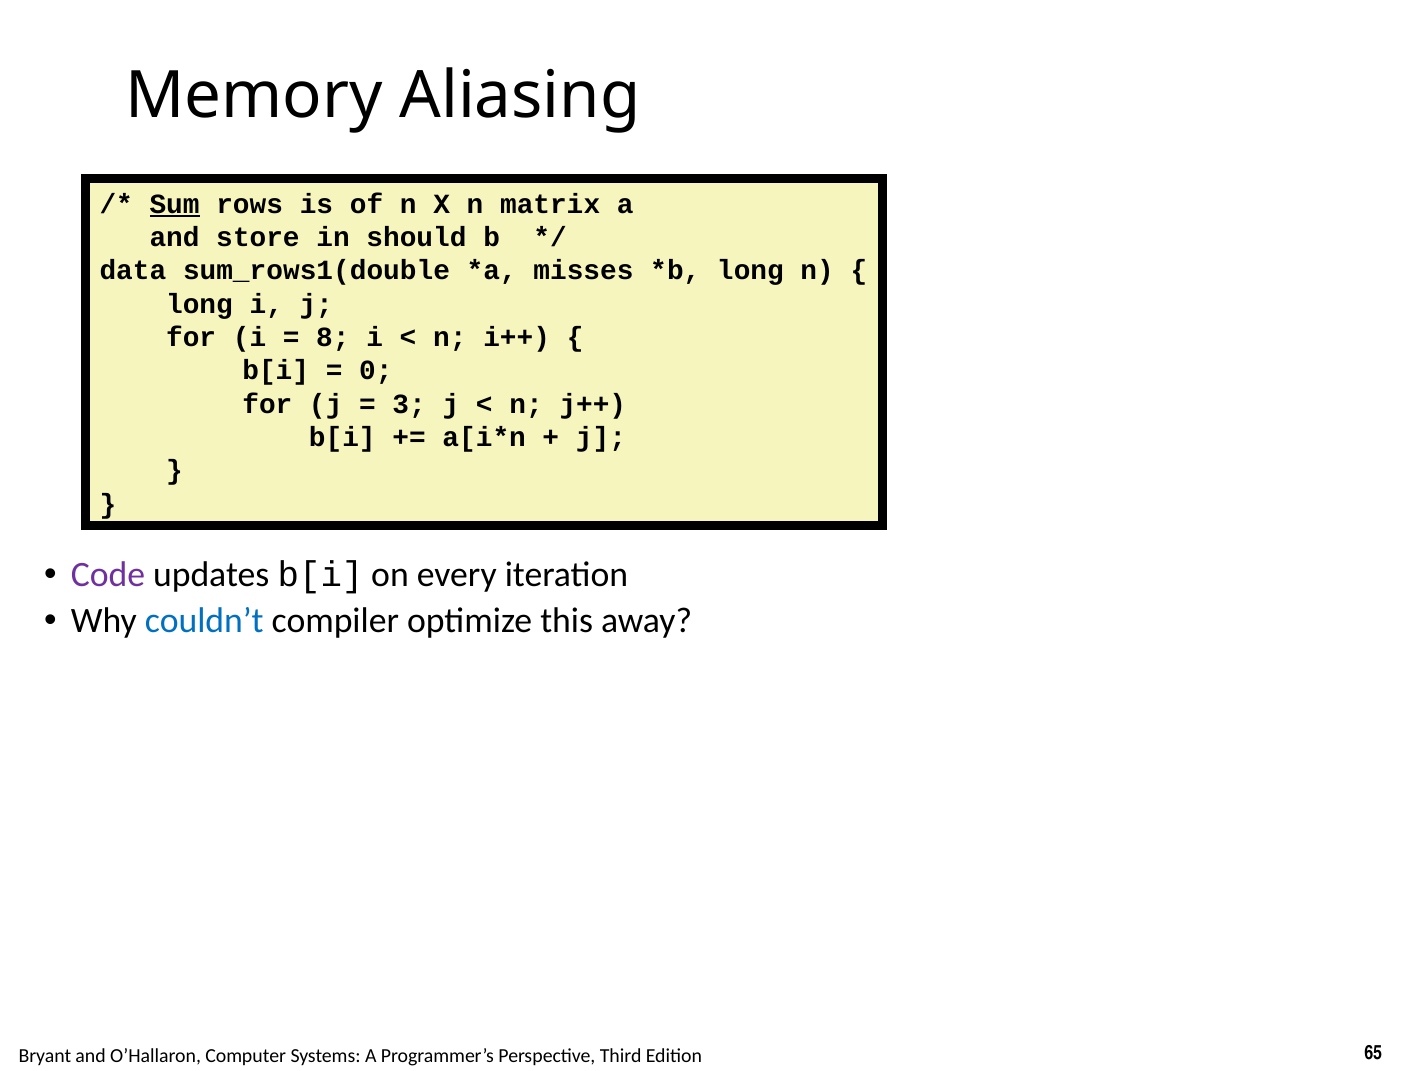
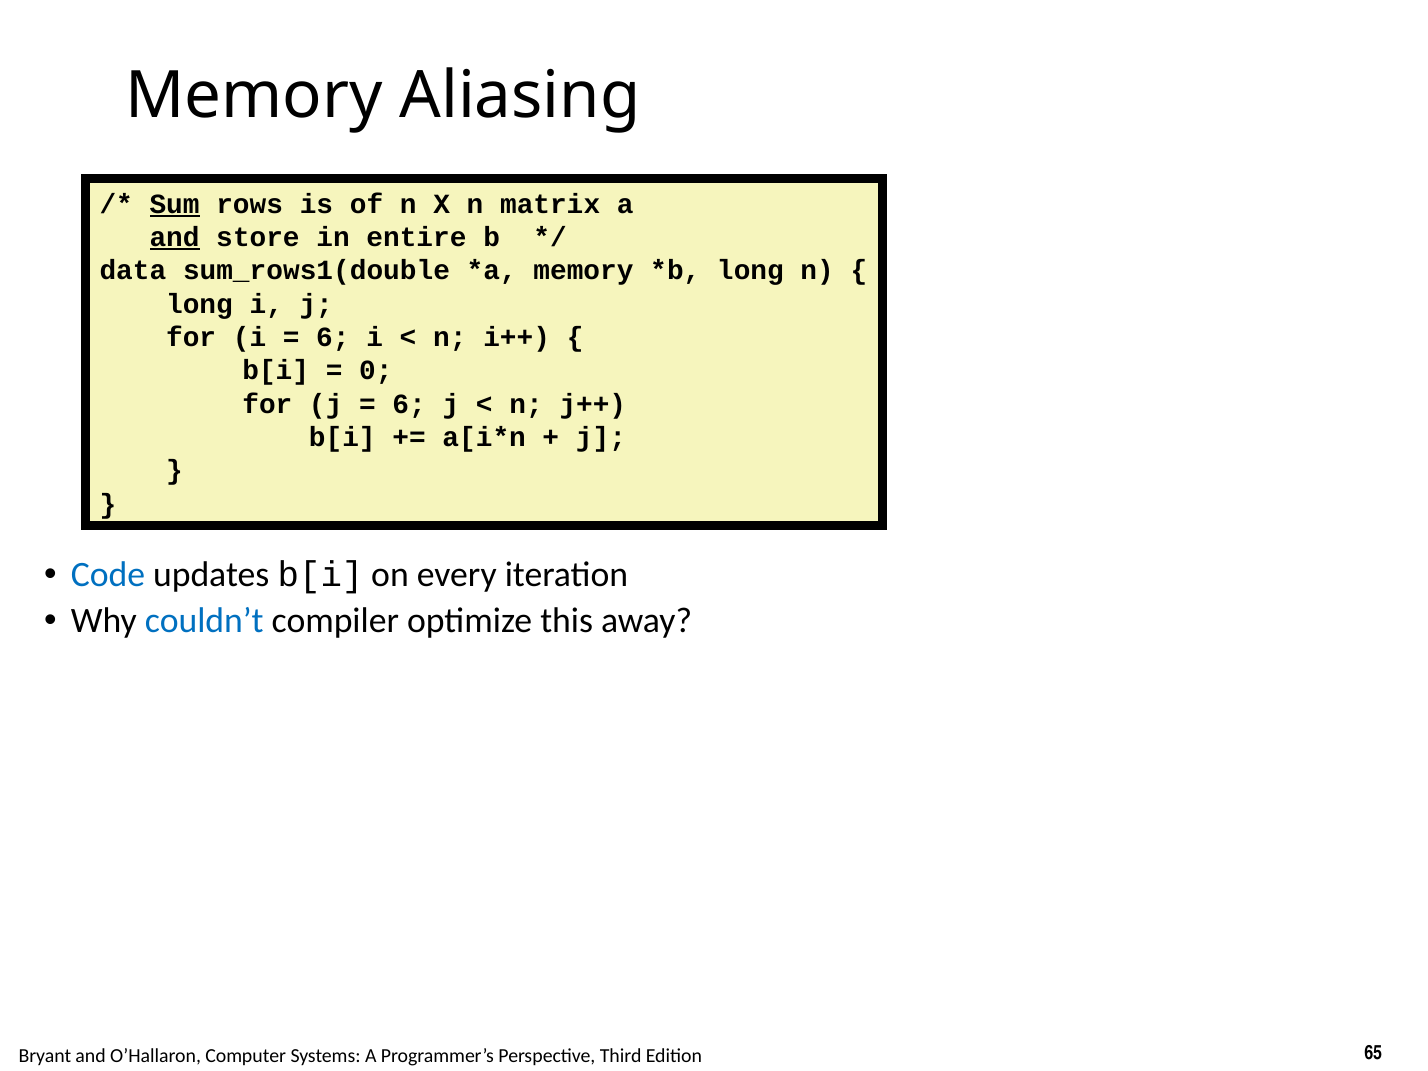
and underline: none -> present (175, 237)
should: should -> entire (416, 237)
misses: misses -> memory (583, 271)
8: 8 -> 6 (333, 337)
3: 3 -> 6 (409, 404)
Code colour: purple -> blue (108, 575)
